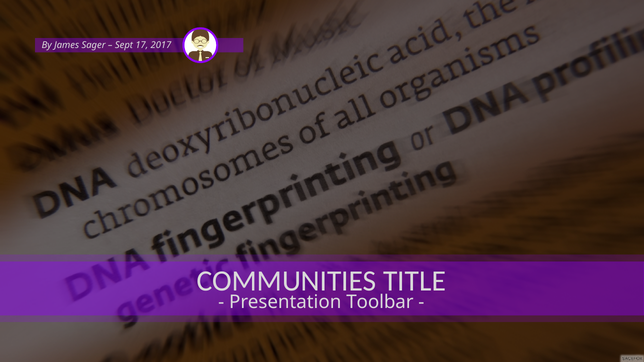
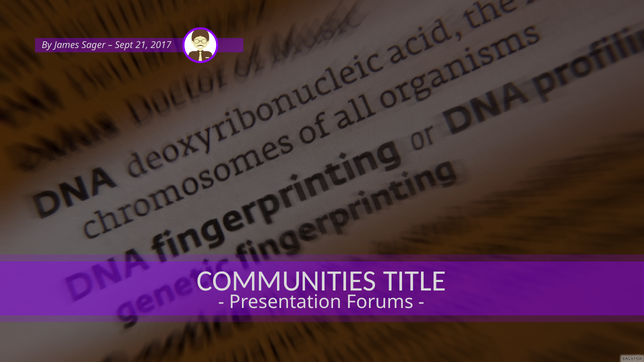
17: 17 -> 21 (142, 45)
Toolbar: Toolbar -> Forums (380, 302)
